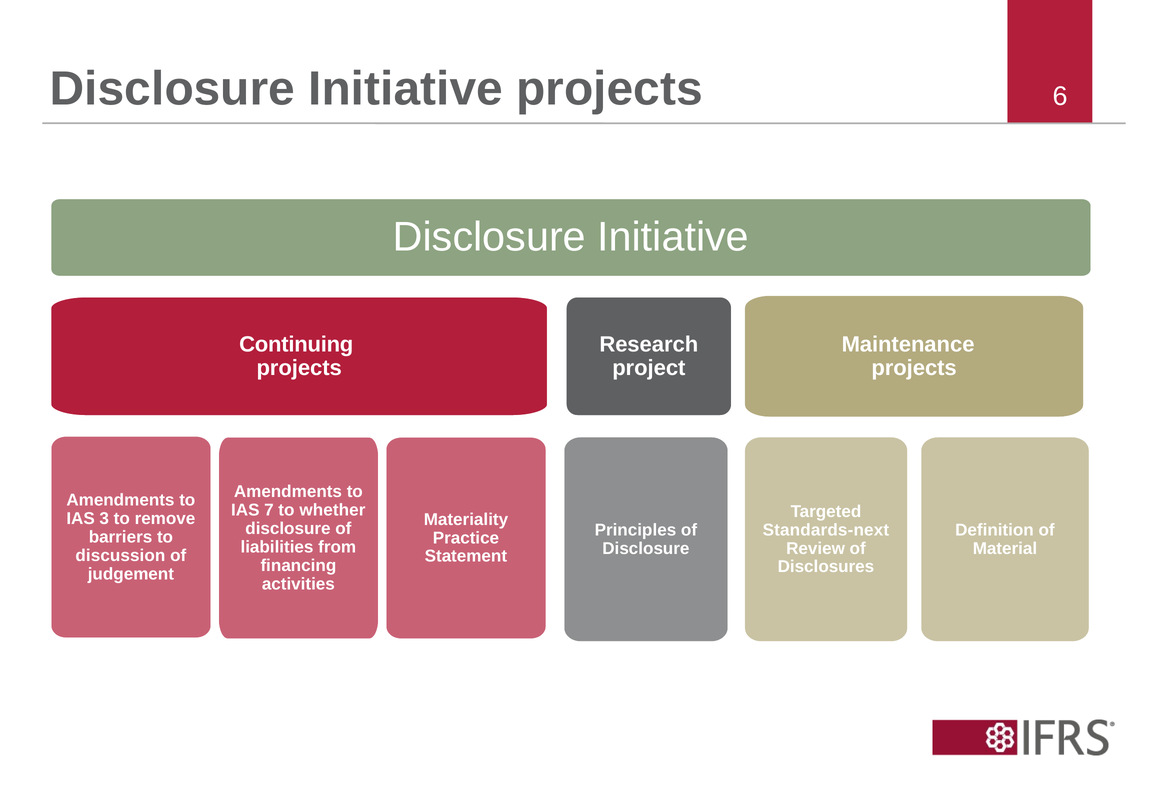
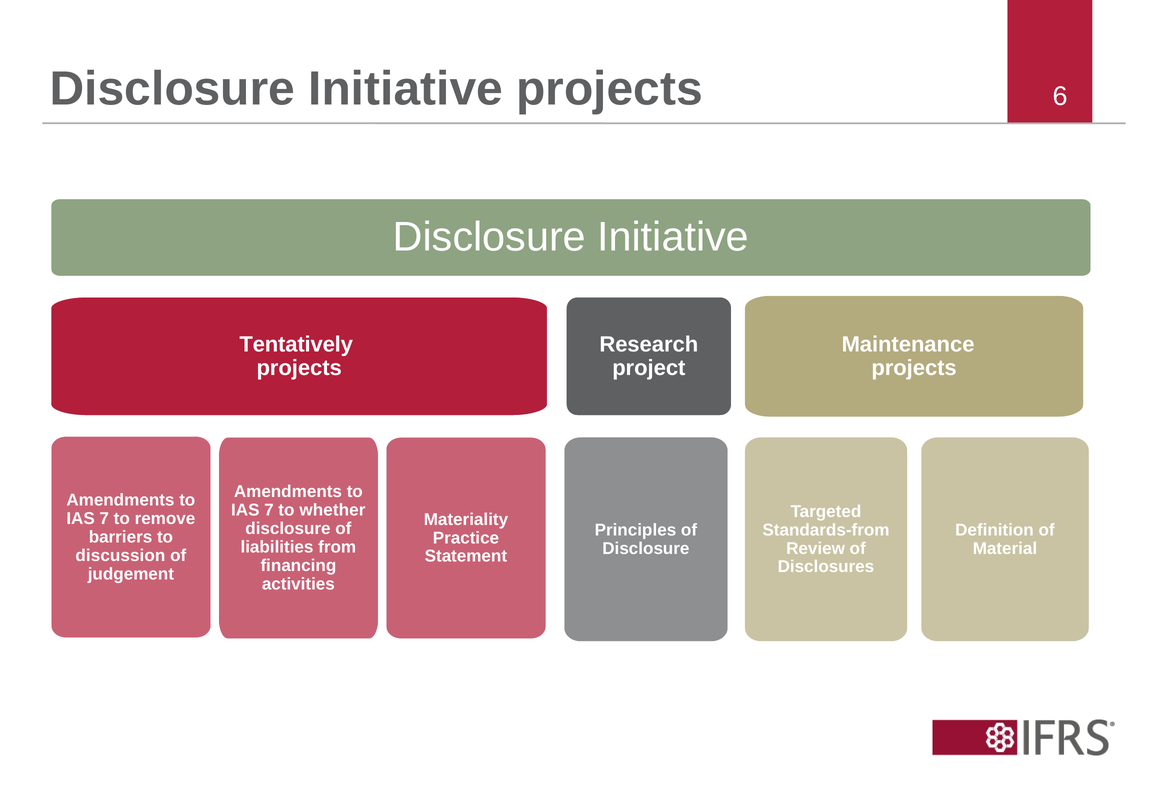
Continuing: Continuing -> Tentatively (296, 344)
3: 3 -> 7 (104, 518)
Standards-next: Standards-next -> Standards-from (826, 529)
